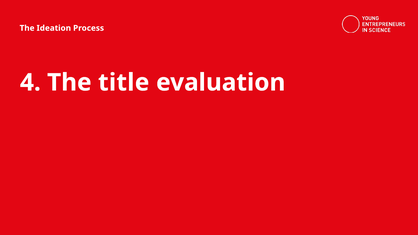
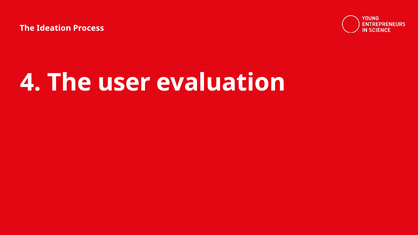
title: title -> user (124, 83)
